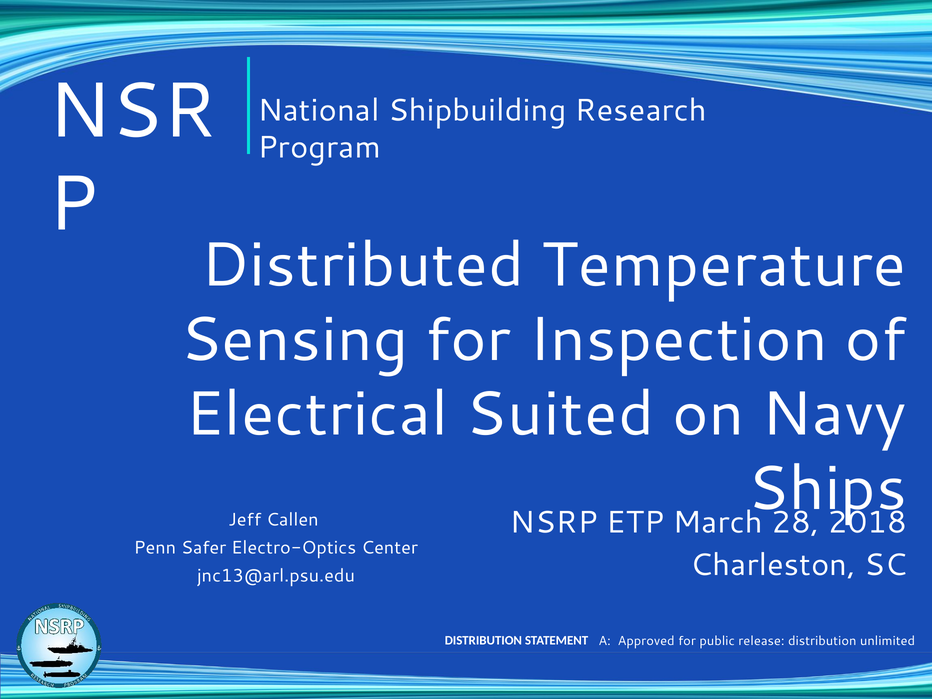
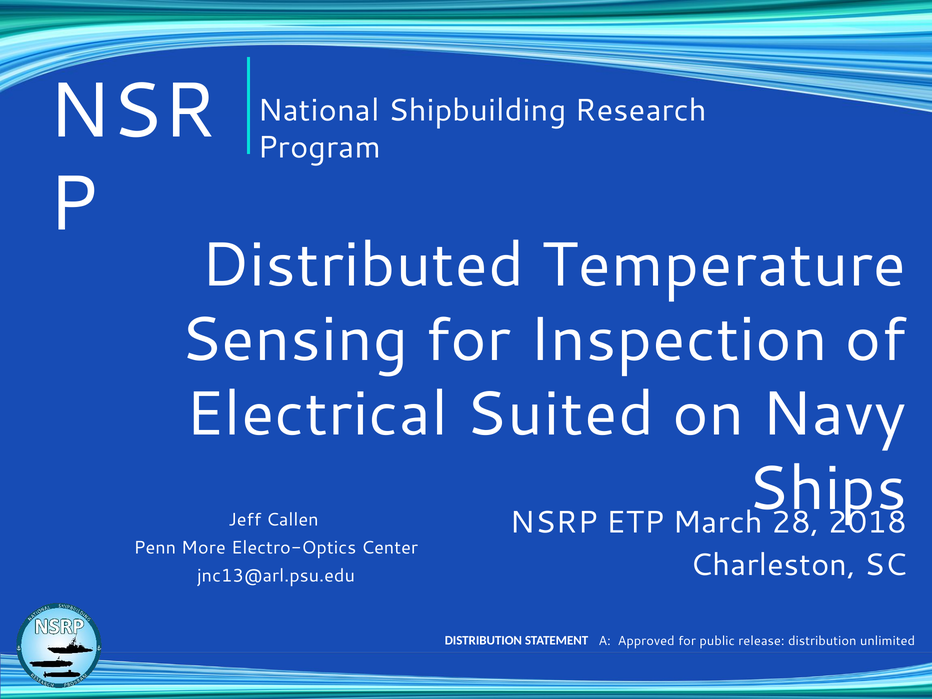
Safer: Safer -> More (203, 548)
